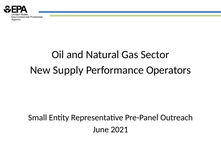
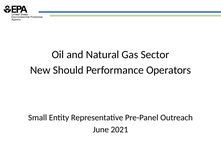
Supply: Supply -> Should (68, 70)
